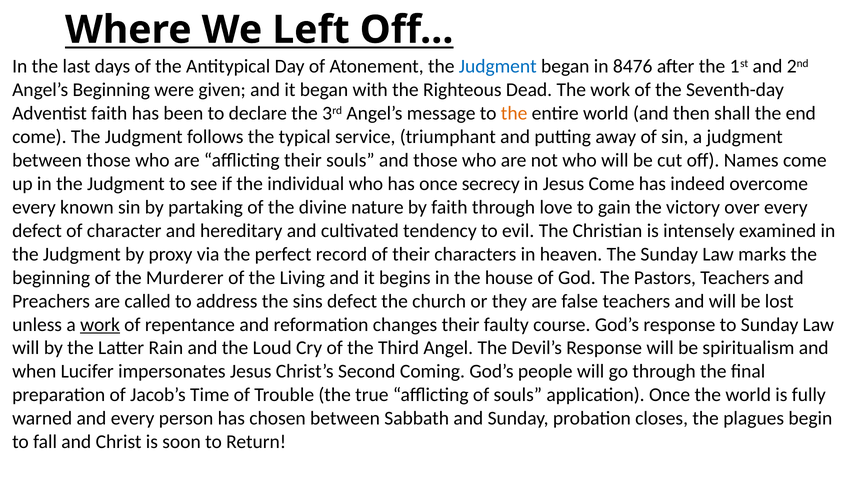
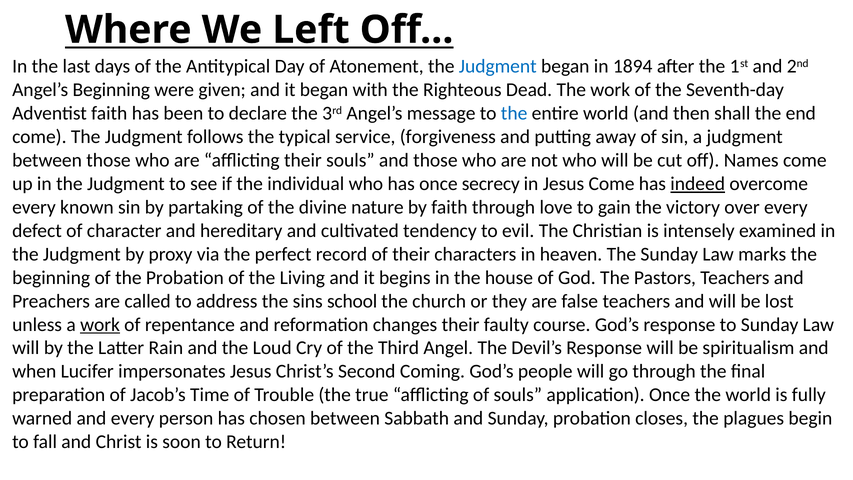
8476: 8476 -> 1894 (633, 67)
the colour: orange -> blue (514, 113)
triumphant: triumphant -> forgiveness (448, 137)
indeed underline: none -> present (698, 184)
the Murderer: Murderer -> Probation (185, 278)
sins defect: defect -> school (352, 301)
